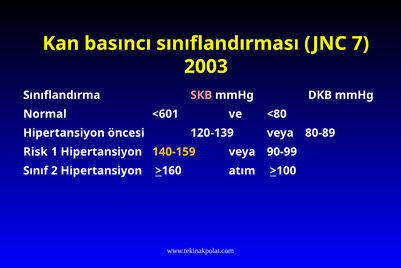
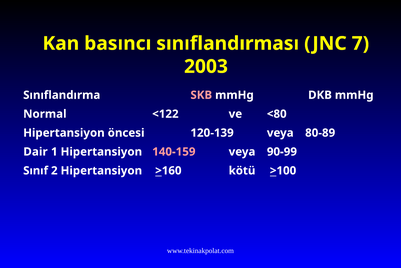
<601: <601 -> <122 (165, 114)
Risk: Risk -> Dair (36, 152)
140-159 colour: yellow -> pink (174, 152)
atım: atım -> kötü (242, 171)
